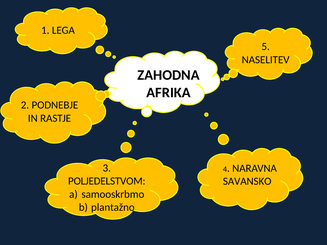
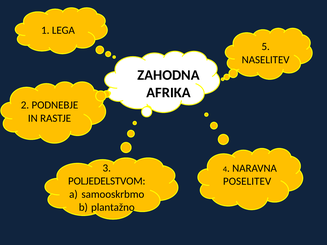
SAVANSKO: SAVANSKO -> POSELITEV (247, 182)
